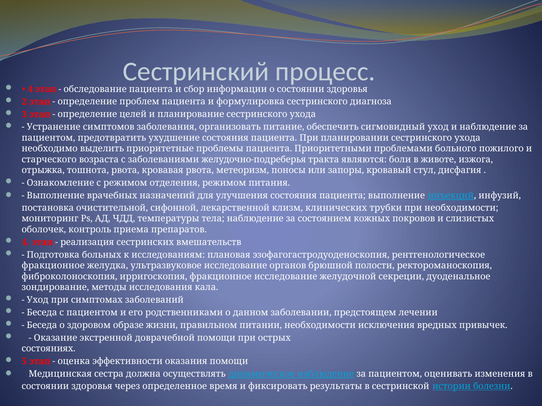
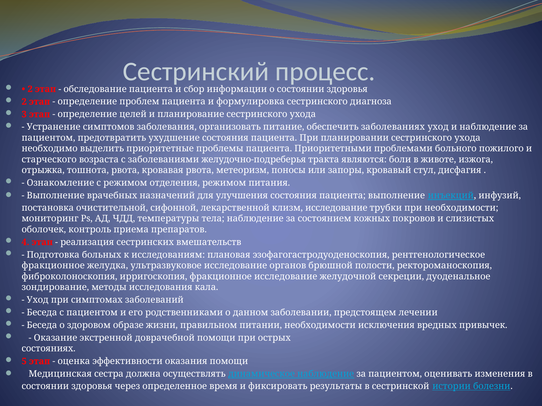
4: 4 -> 2 (30, 89)
сигмовидный: сигмовидный -> заболеваниях (393, 127)
клизм клинических: клинических -> исследование (336, 208)
